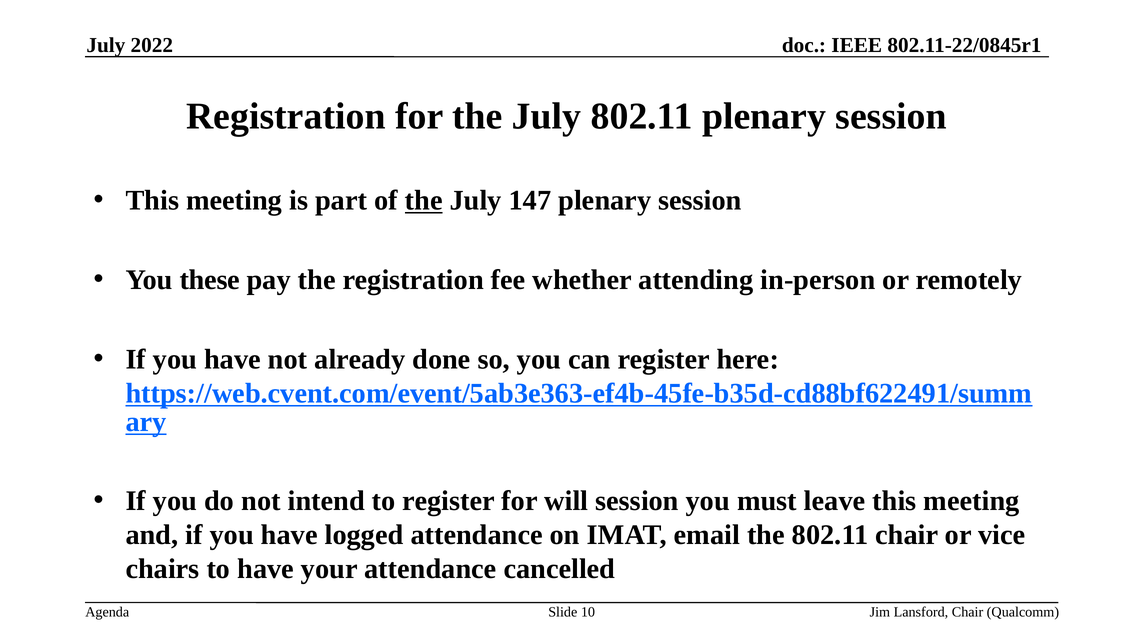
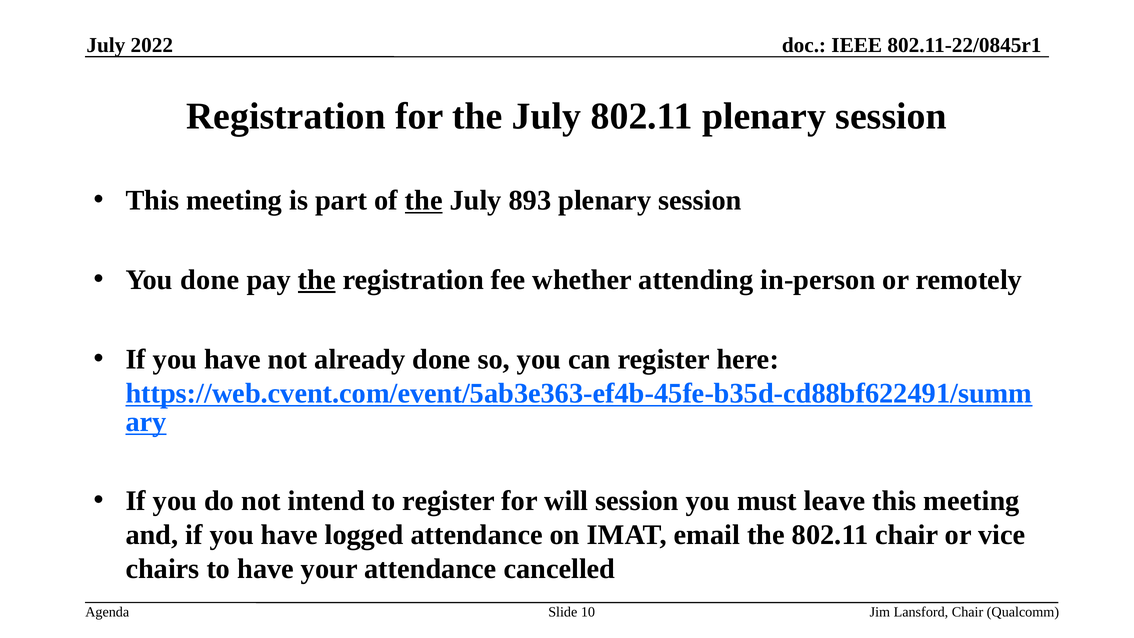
147: 147 -> 893 (530, 200)
You these: these -> done (210, 280)
the underline: none -> present (317, 280)
